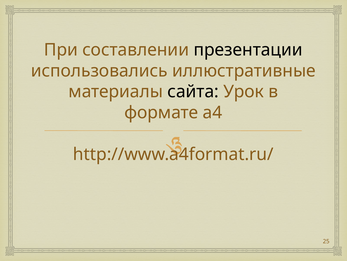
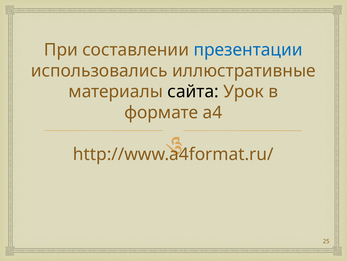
презентации colour: black -> blue (248, 50)
